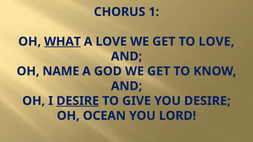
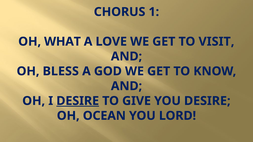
WHAT underline: present -> none (62, 42)
TO LOVE: LOVE -> VISIT (216, 42)
NAME: NAME -> BLESS (61, 71)
